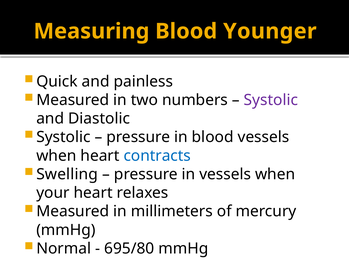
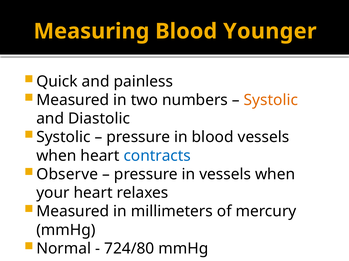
Systolic colour: purple -> orange (271, 100)
Swelling: Swelling -> Observe (67, 175)
695/80: 695/80 -> 724/80 (129, 249)
